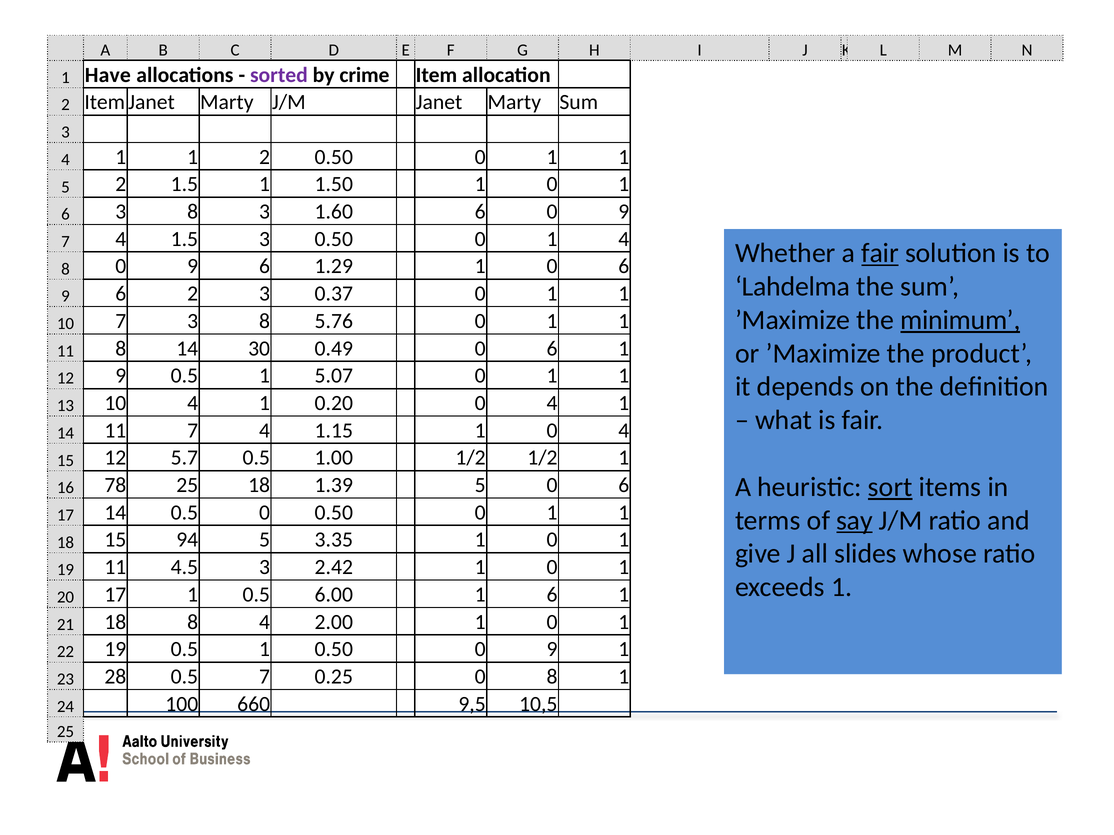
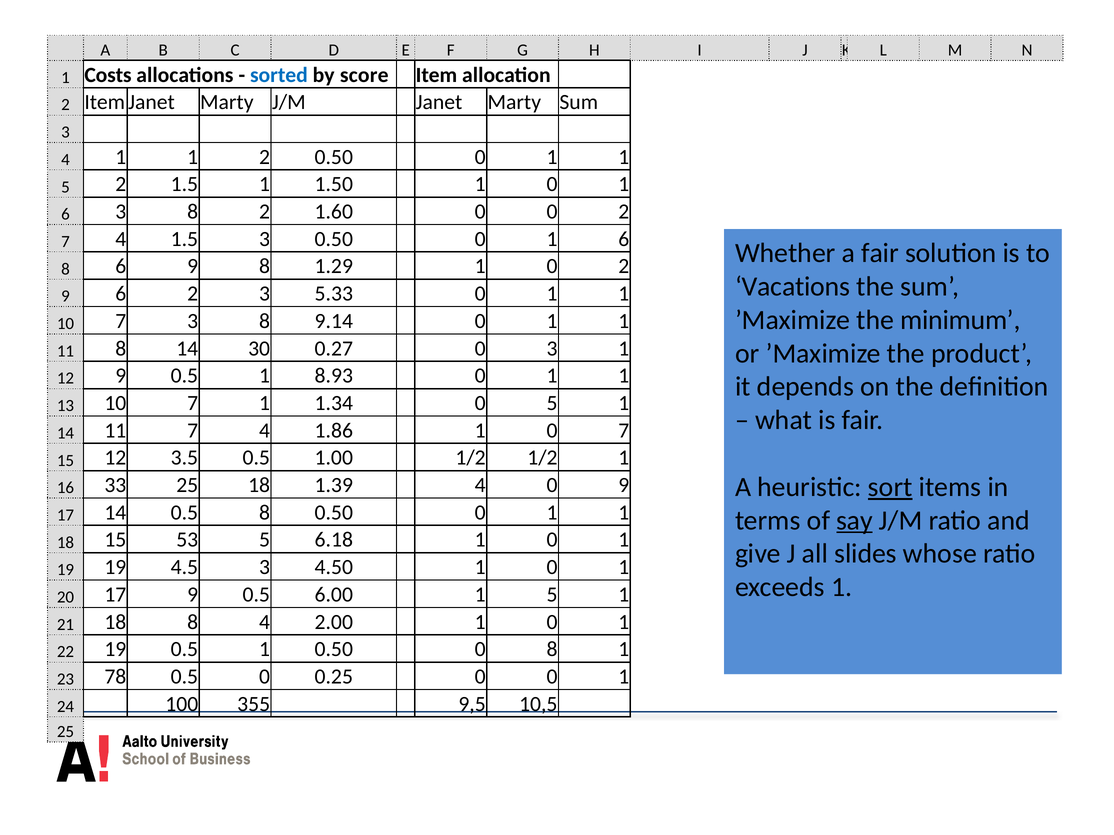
Have: Have -> Costs (108, 75)
sorted colour: purple -> blue (279, 75)
crime: crime -> score (364, 75)
8 3: 3 -> 2 (265, 212)
1.60 6: 6 -> 0 (480, 212)
9: 9 -> 2 (624, 212)
0.50 0 1 4: 4 -> 6 (624, 239)
fair underline: present -> none (880, 253)
8 0: 0 -> 6 (121, 266)
6: 6 -> 8 (265, 266)
1 0 6: 6 -> 2 (624, 266)
Lahdelma: Lahdelma -> Vacations (793, 287)
0.37: 0.37 -> 5.33 (334, 294)
minimum underline: present -> none (960, 320)
5.76: 5.76 -> 9.14 (334, 321)
0.49: 0.49 -> 0.27 (334, 349)
6: 6 -> 3 (552, 349)
5.07: 5.07 -> 8.93 (334, 376)
13 10 4: 4 -> 7 (193, 403)
0.20: 0.20 -> 1.34 (334, 403)
4: 4 -> 5 (552, 403)
1.15: 1.15 -> 1.86 (334, 431)
1 0 4: 4 -> 7 (624, 431)
5.7: 5.7 -> 3.5 (184, 458)
78: 78 -> 33 (115, 485)
1.39 5: 5 -> 4 (480, 485)
6: 6 -> 9 (624, 485)
0.5 0: 0 -> 8 (265, 513)
94: 94 -> 53 (187, 540)
3.35: 3.35 -> 6.18 (334, 540)
19 11: 11 -> 19 (115, 568)
2.42: 2.42 -> 4.50 (334, 568)
17 1: 1 -> 9 (193, 595)
6.00 1 6: 6 -> 5 (552, 595)
0.50 0 9: 9 -> 8 (552, 650)
28: 28 -> 78 (115, 677)
0.5 7: 7 -> 0 (265, 677)
0.25 0 8: 8 -> 0 (552, 677)
660: 660 -> 355 (254, 704)
